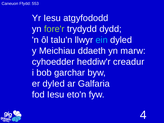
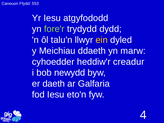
ein colour: light blue -> yellow (102, 40)
garchar: garchar -> newydd (70, 73)
er dyled: dyled -> daeth (54, 84)
